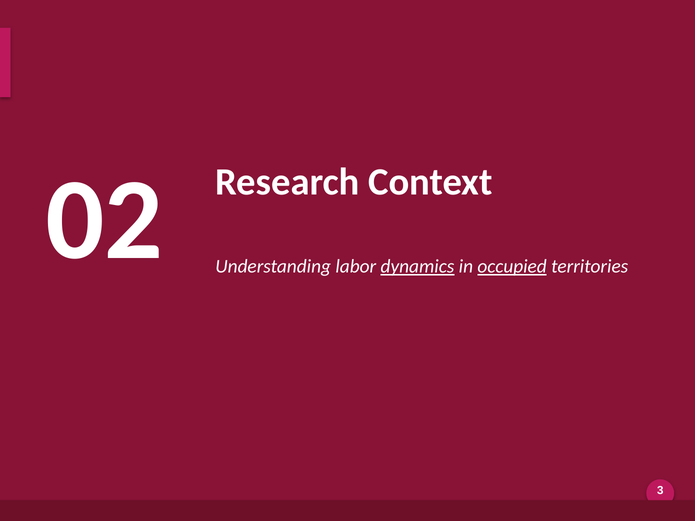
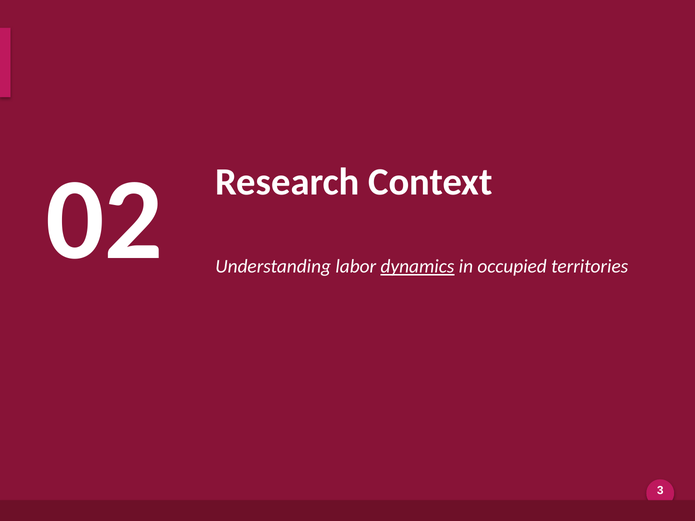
occupied underline: present -> none (512, 267)
